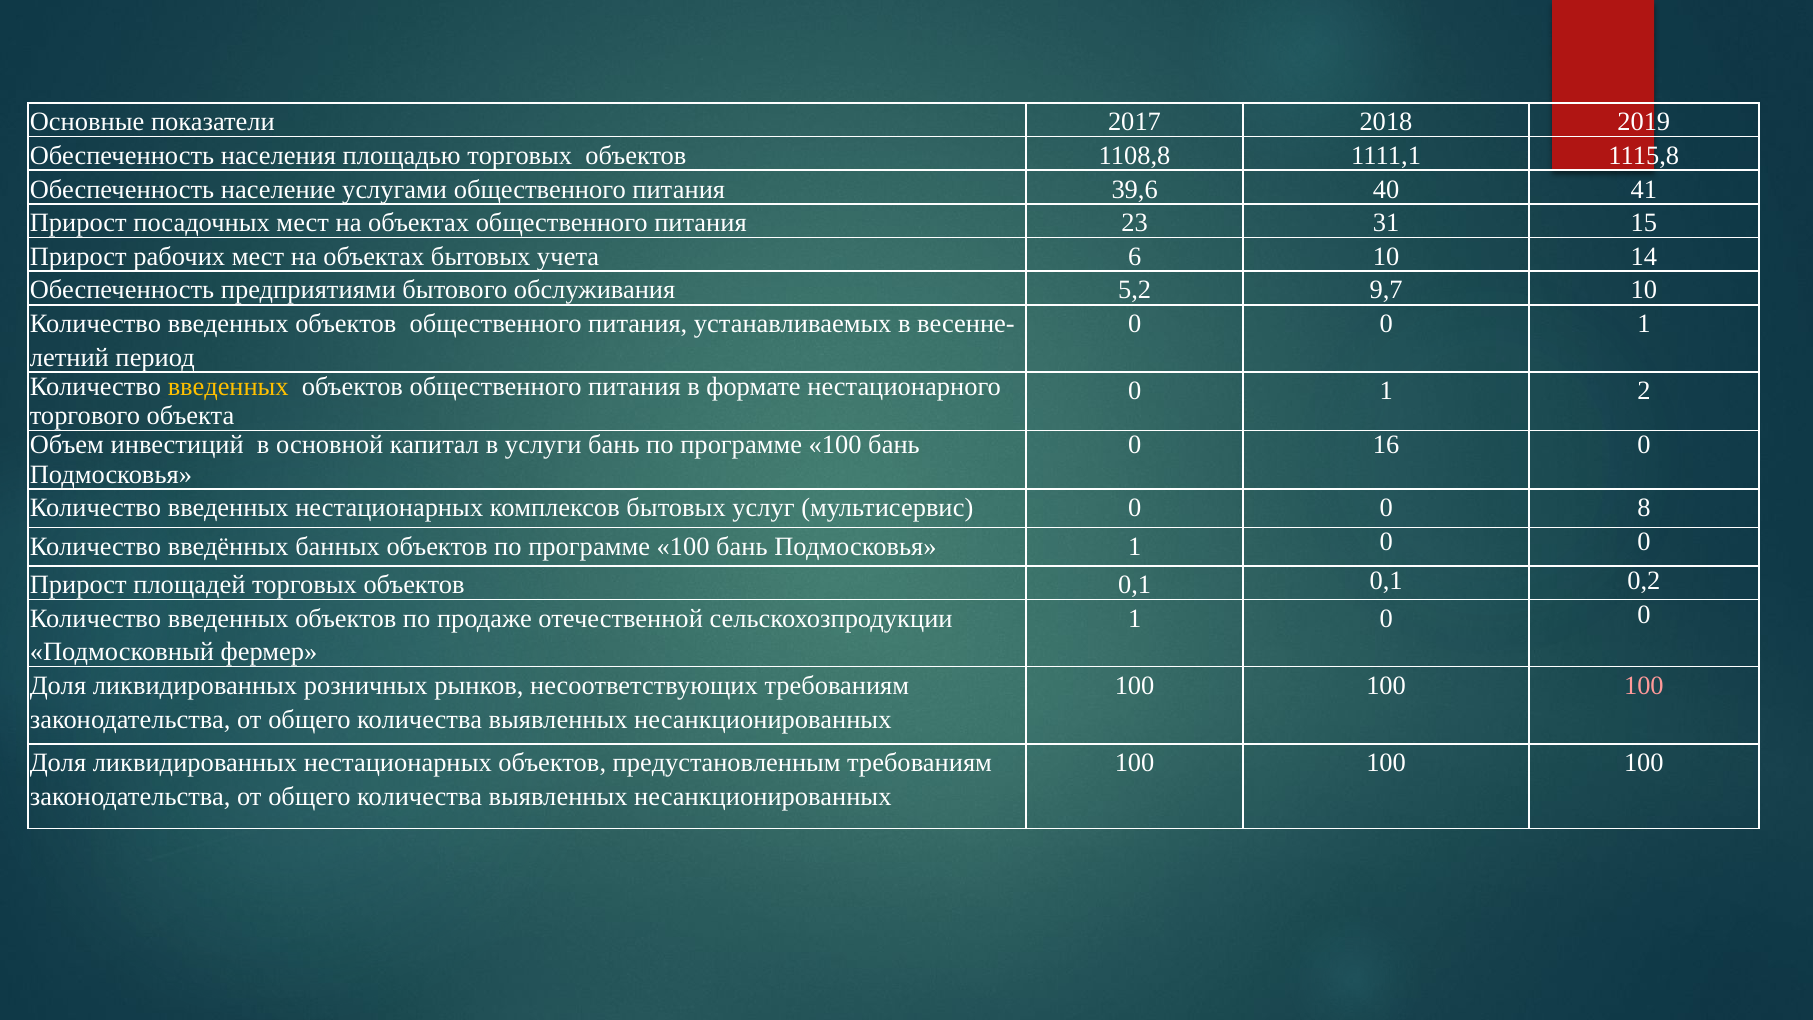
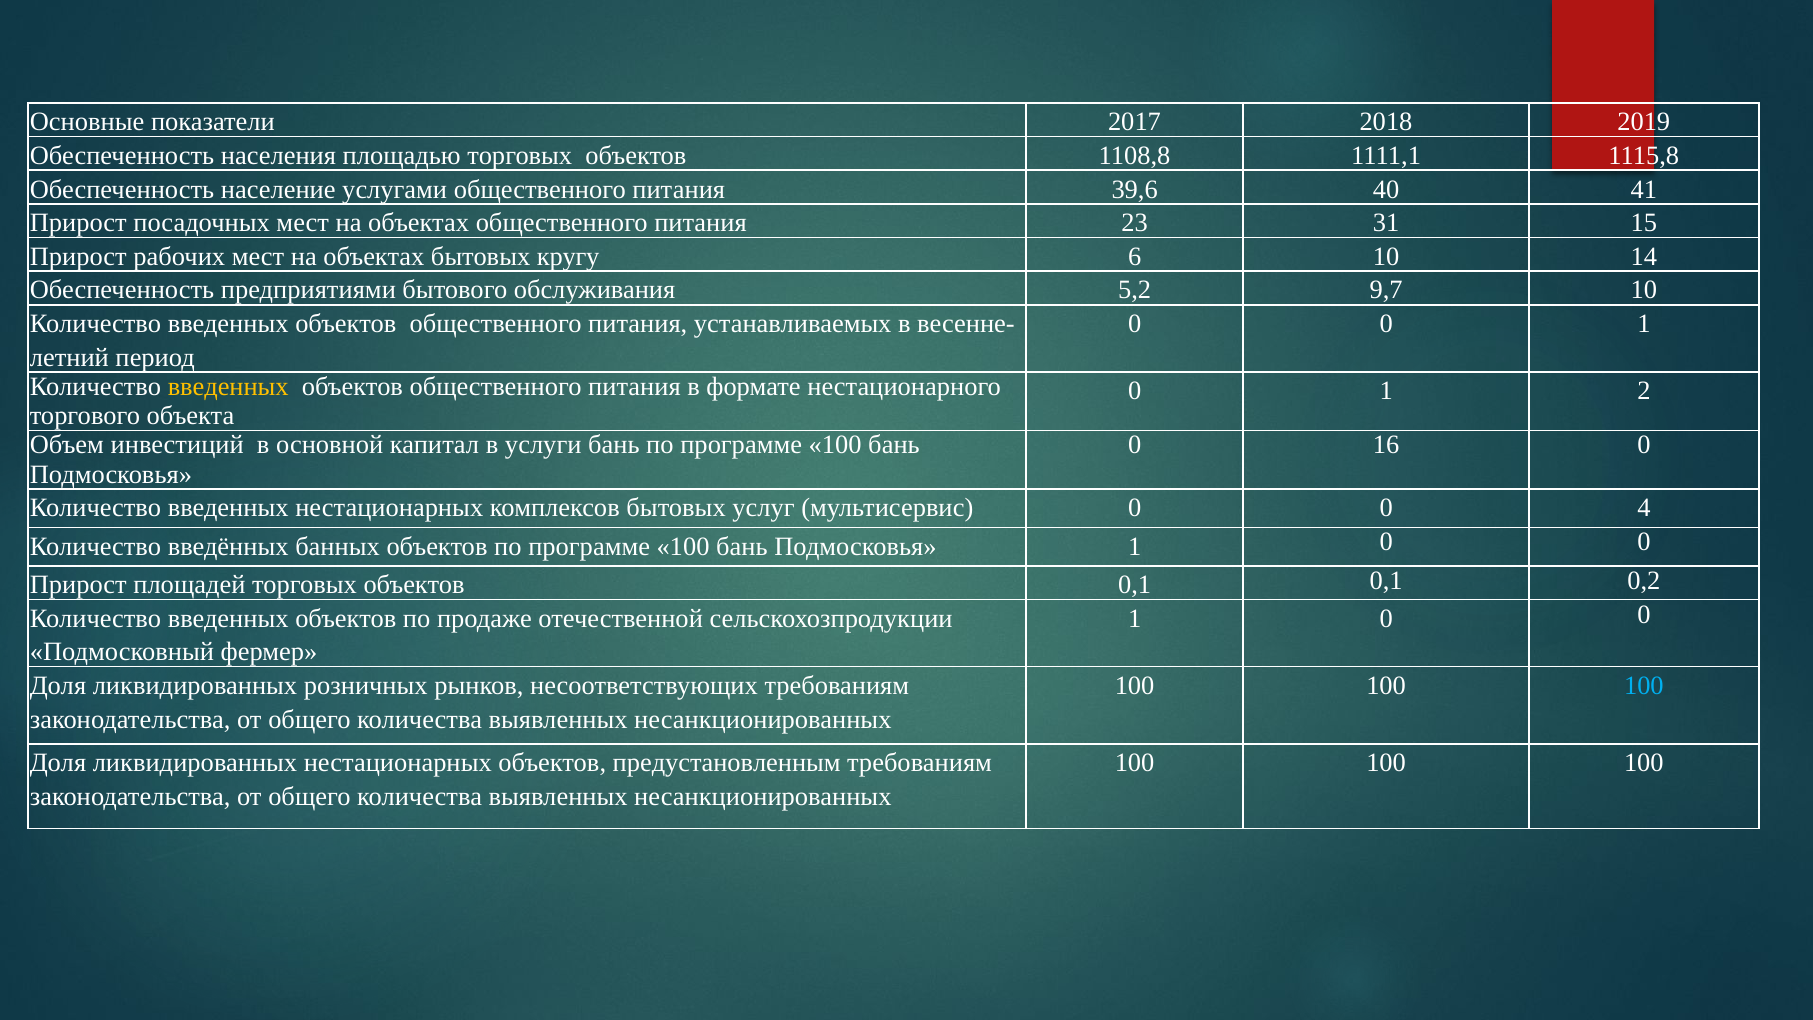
учета: учета -> кругу (568, 257)
8: 8 -> 4 (1644, 508)
100 colour: pink -> light blue (1644, 686)
